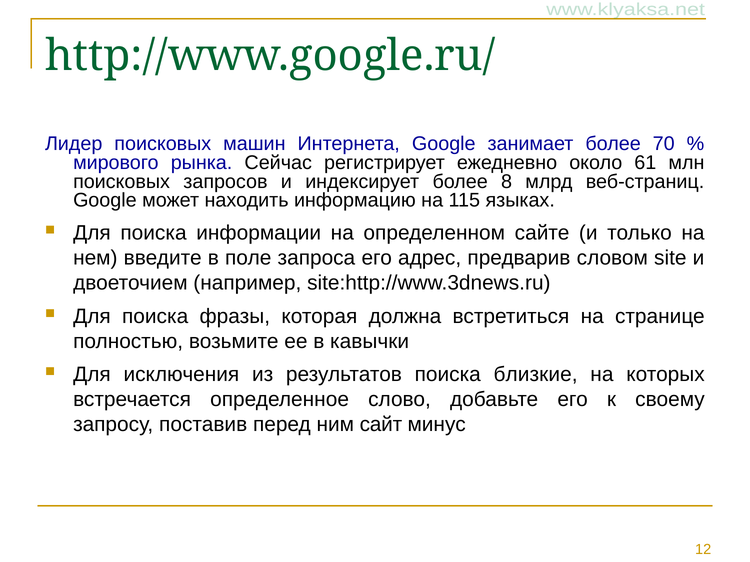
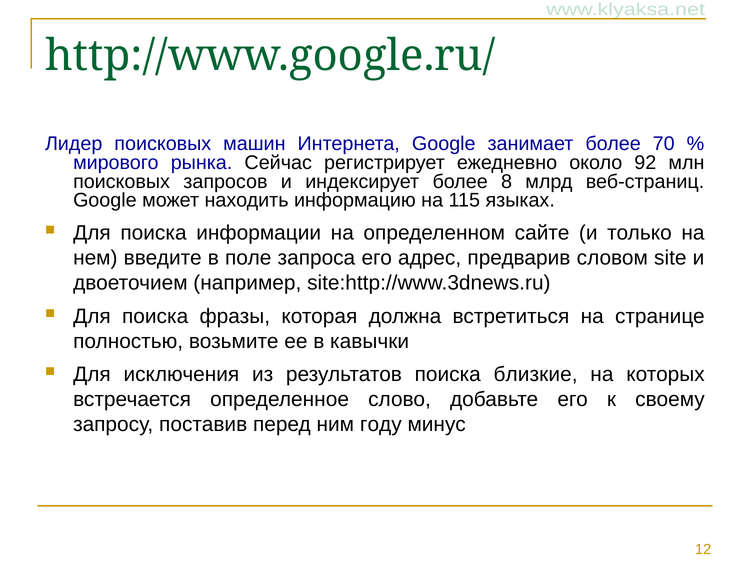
61: 61 -> 92 (645, 163)
сайт: сайт -> году (381, 425)
